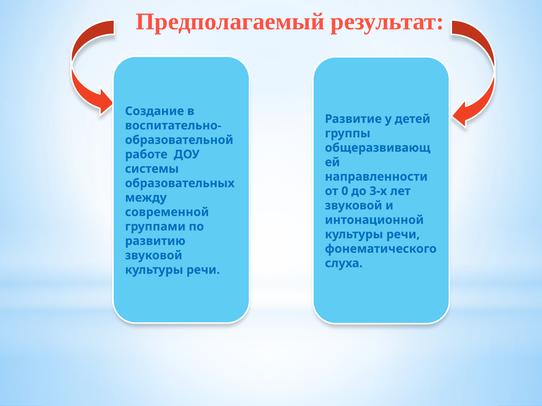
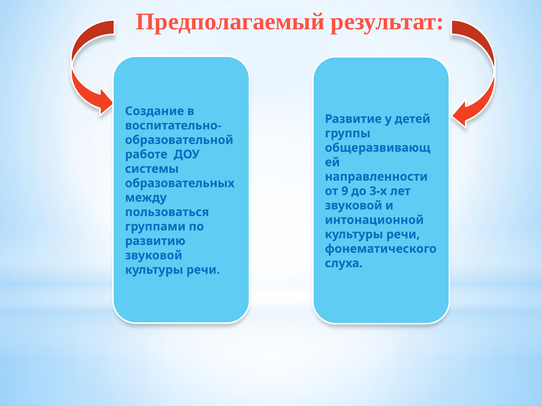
0: 0 -> 9 (345, 191)
современной: современной -> пользоваться (167, 212)
